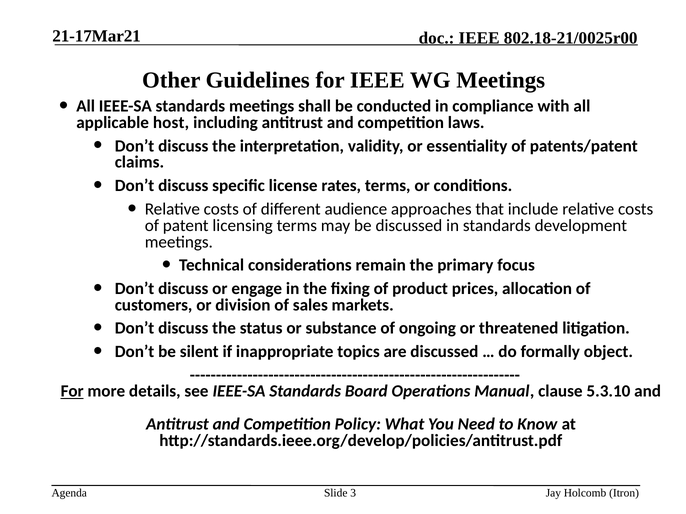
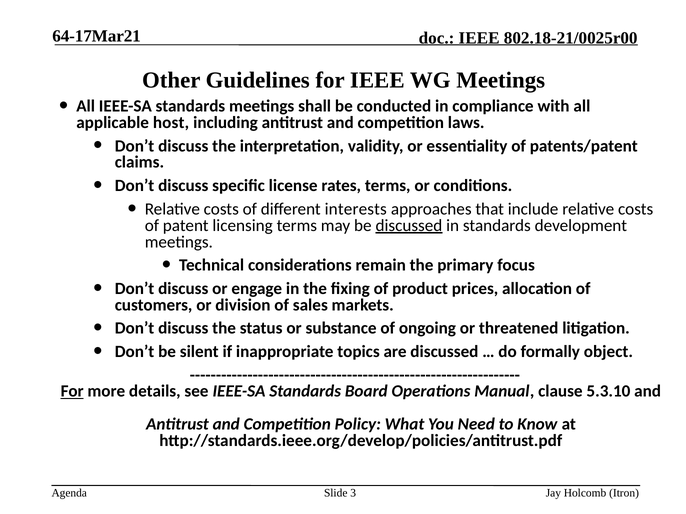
21-17Mar21: 21-17Mar21 -> 64-17Mar21 (97, 36)
audience: audience -> interests (356, 209)
discussed underline: none -> present (409, 226)
